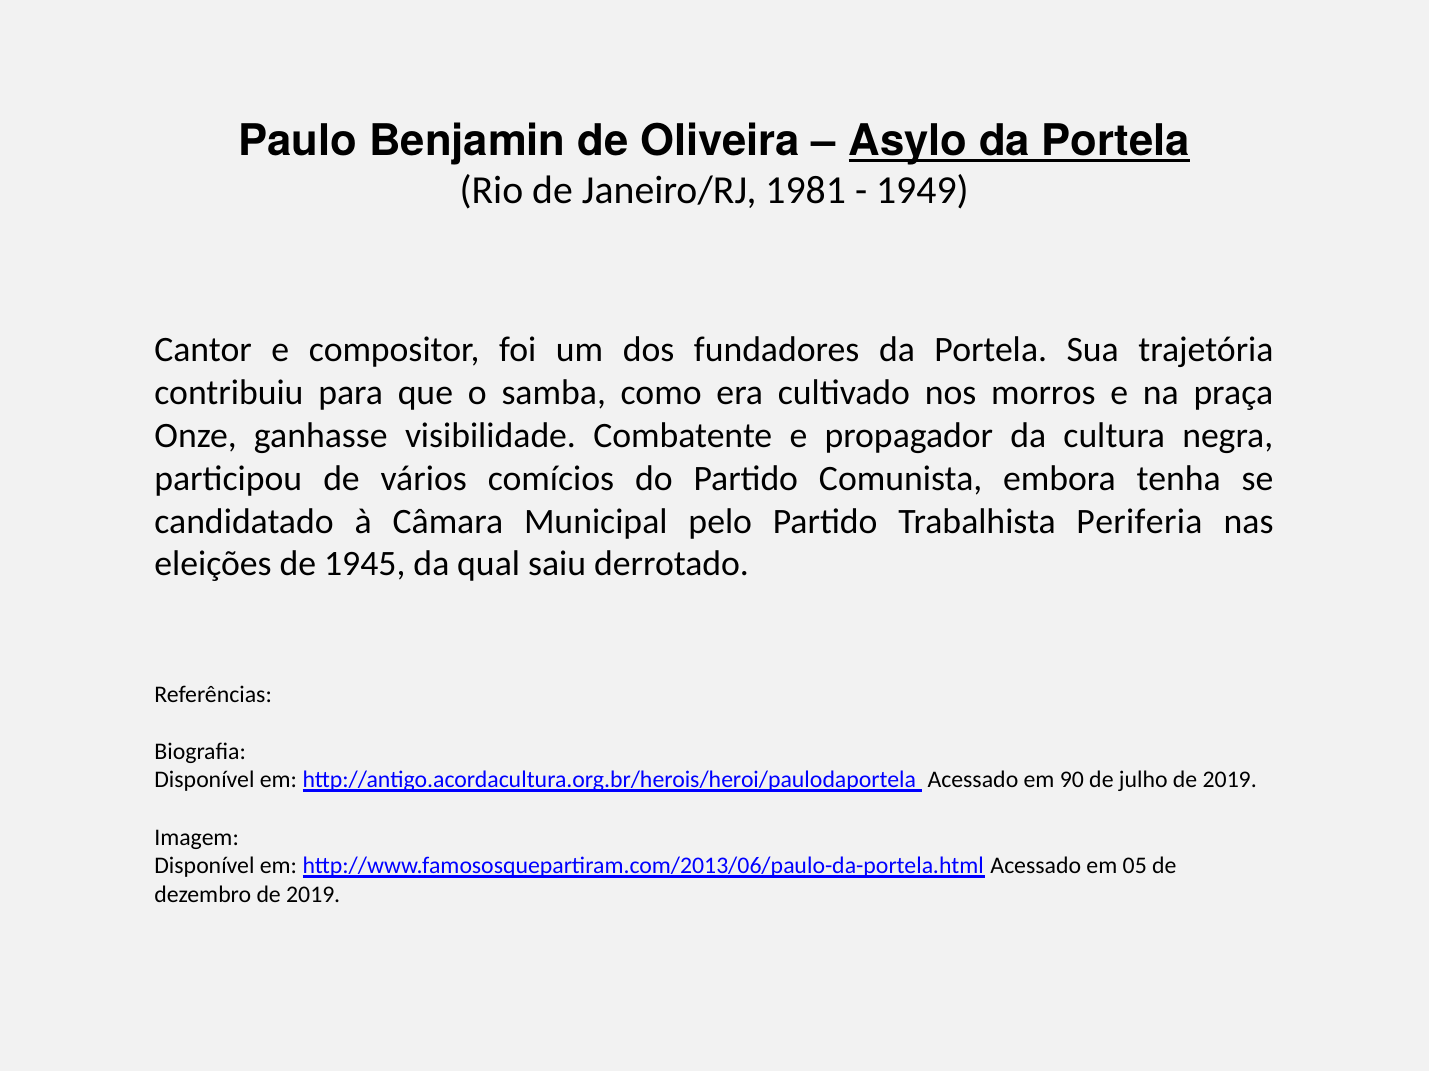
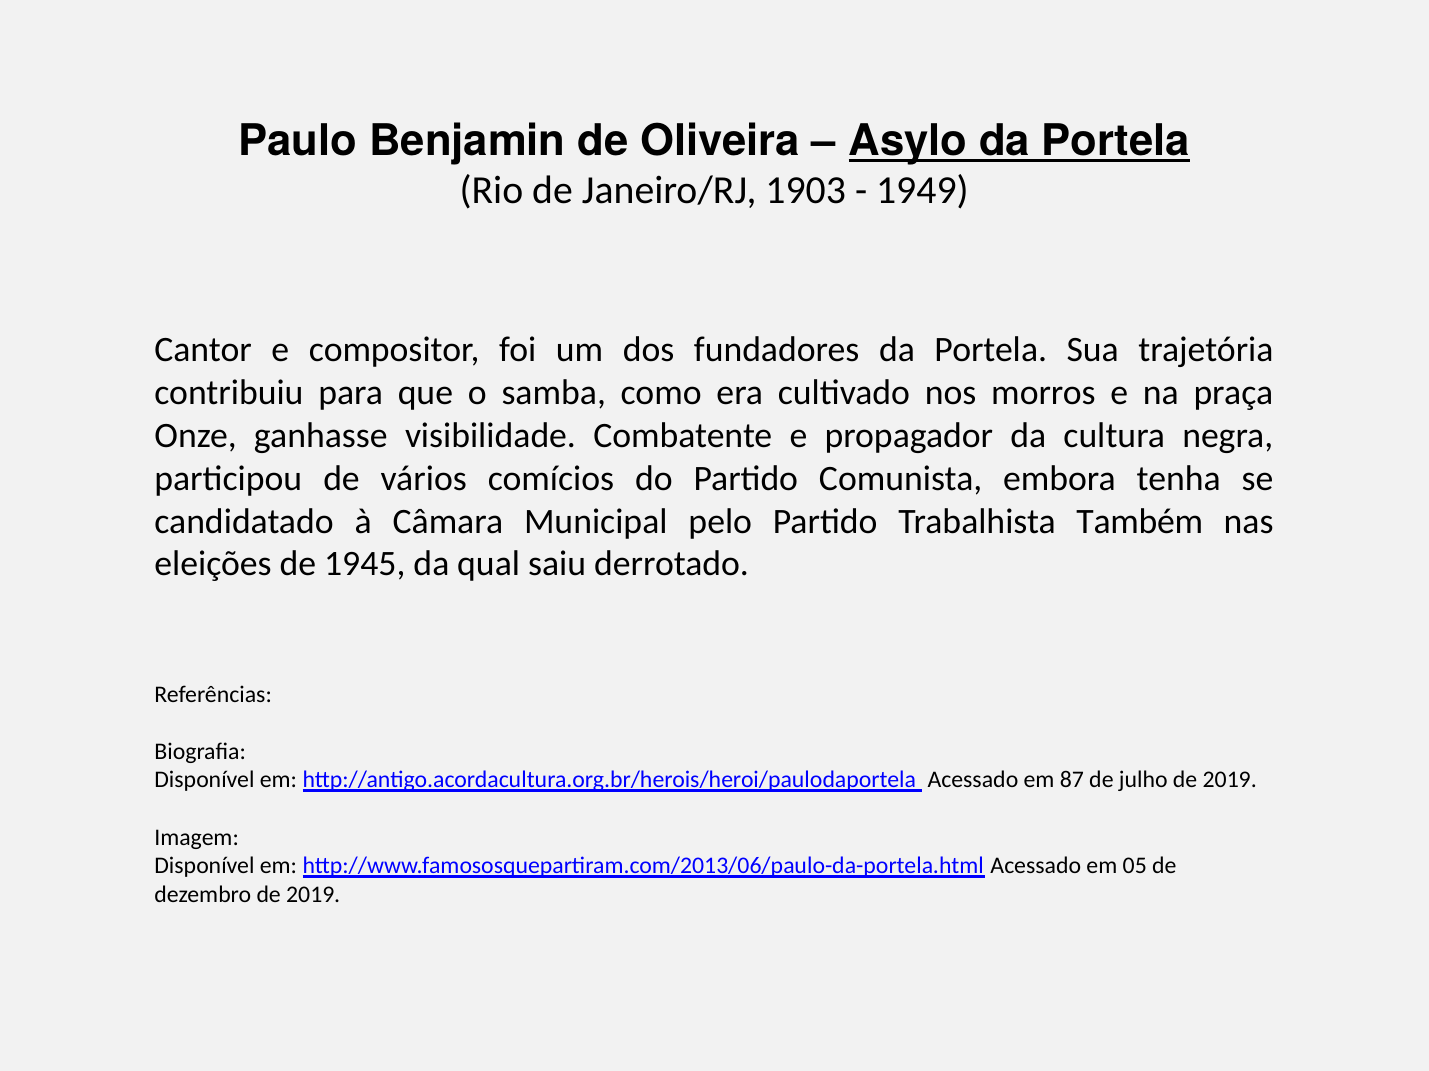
1981: 1981 -> 1903 (806, 191)
Periferia: Periferia -> Também (1140, 522)
90: 90 -> 87 (1072, 780)
